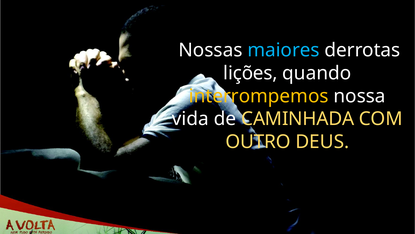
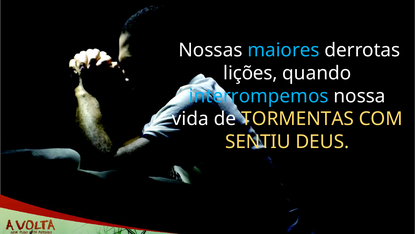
interrompemos colour: yellow -> light blue (259, 96)
CAMINHADA: CAMINHADA -> TORMENTAS (298, 119)
OUTRO: OUTRO -> SENTIU (258, 141)
